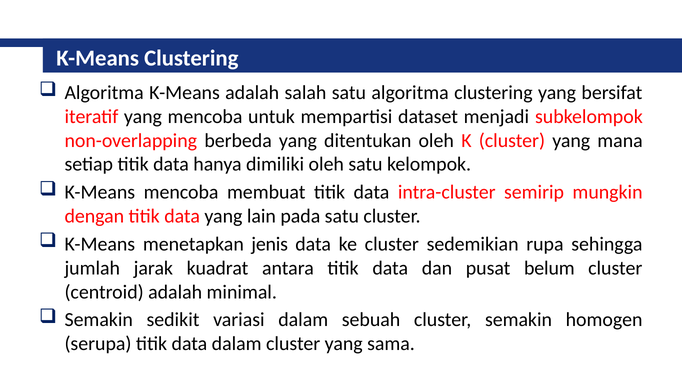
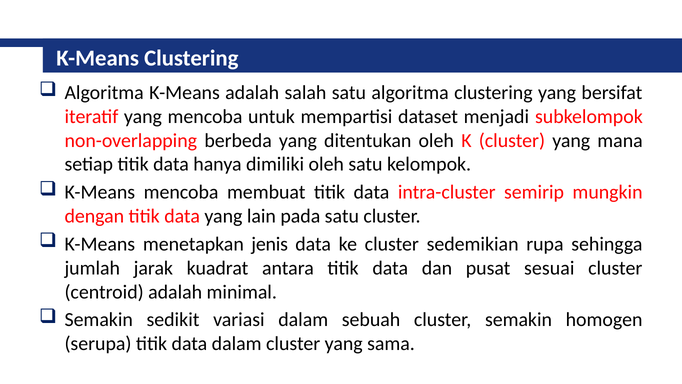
belum: belum -> sesuai (549, 268)
